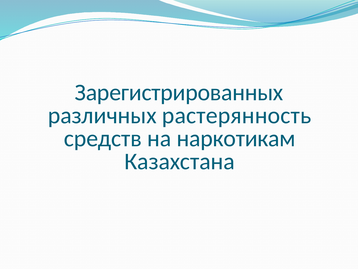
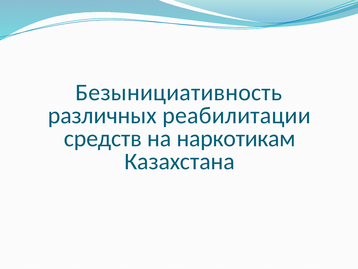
Зарегистрированных: Зарегистрированных -> Безынициативность (179, 92)
растерянность: растерянность -> реабилитации (237, 115)
